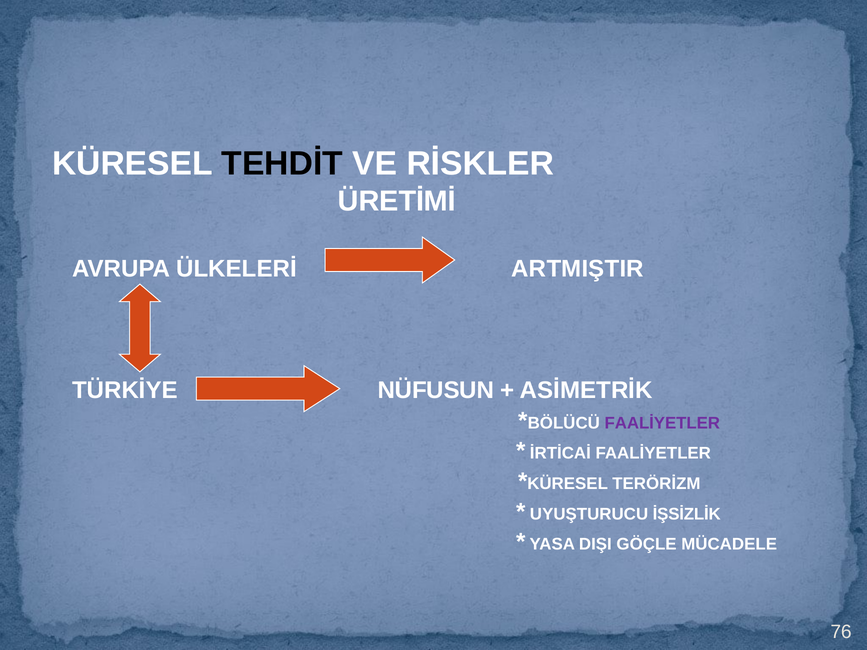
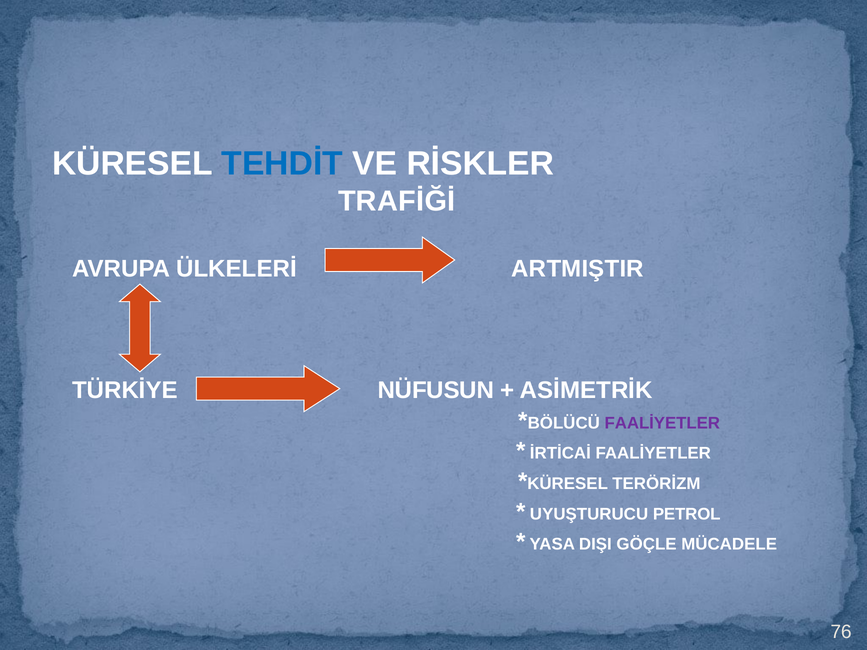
TEHDİT colour: black -> blue (282, 164)
ÜRETİMİ: ÜRETİMİ -> TRAFİĞİ (397, 201)
İŞSİZLİK: İŞSİZLİK -> PETROL (687, 514)
